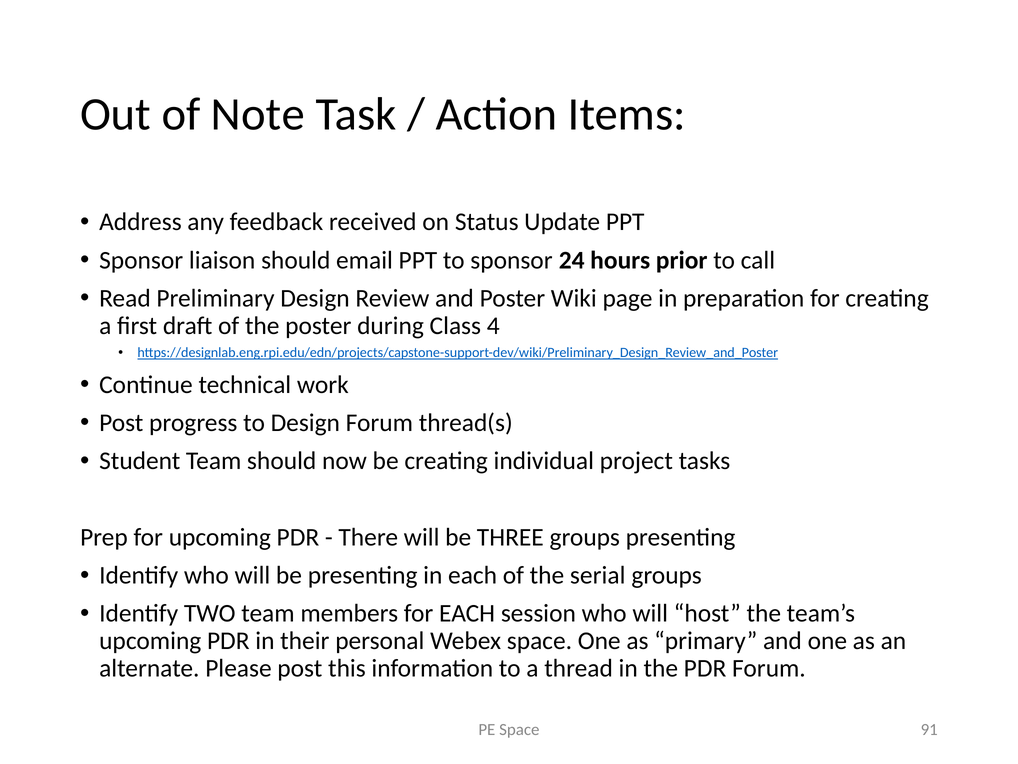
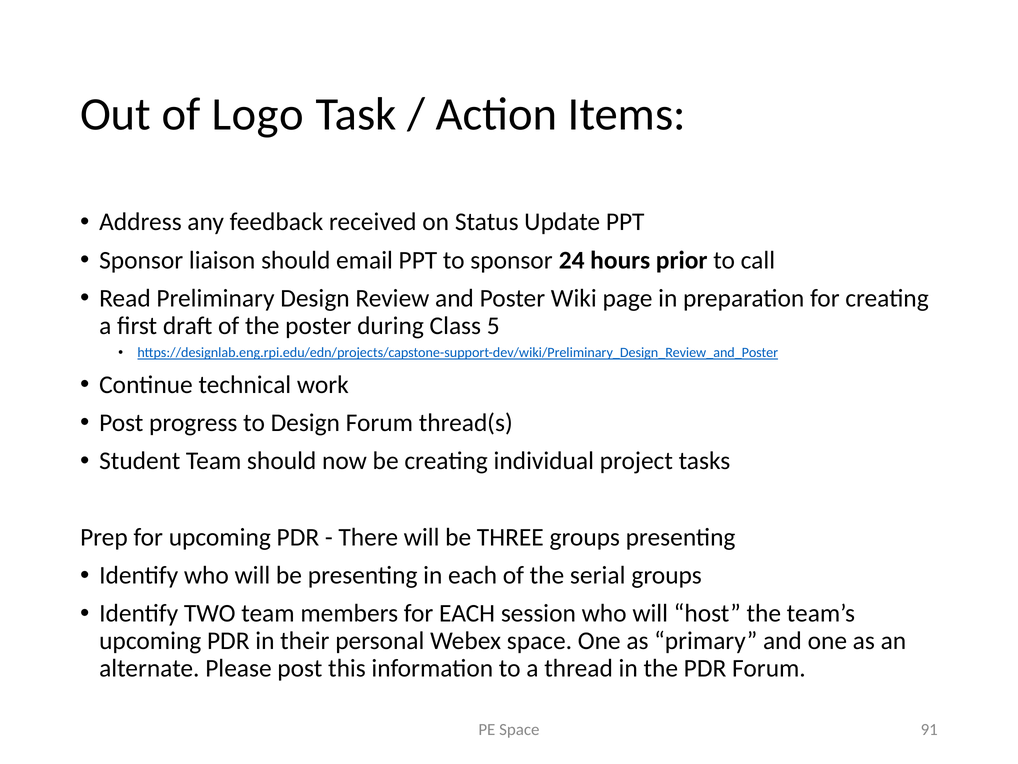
Note: Note -> Logo (258, 114)
4: 4 -> 5 (493, 326)
